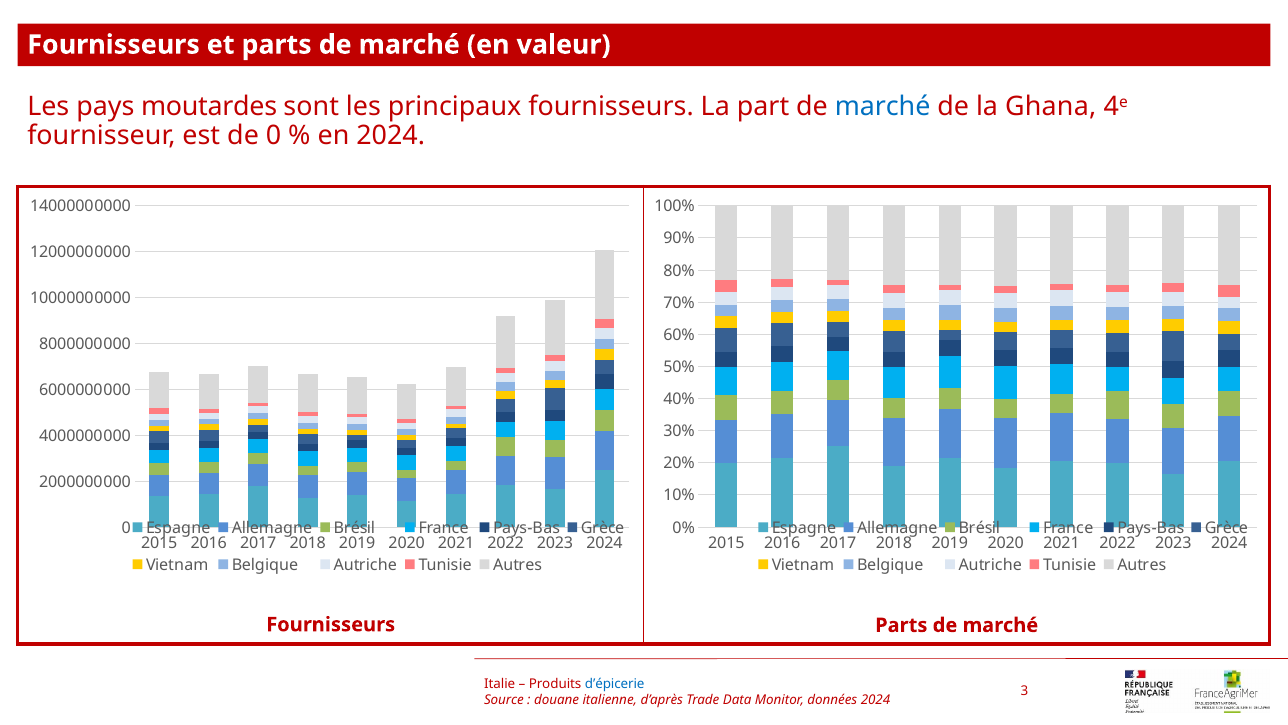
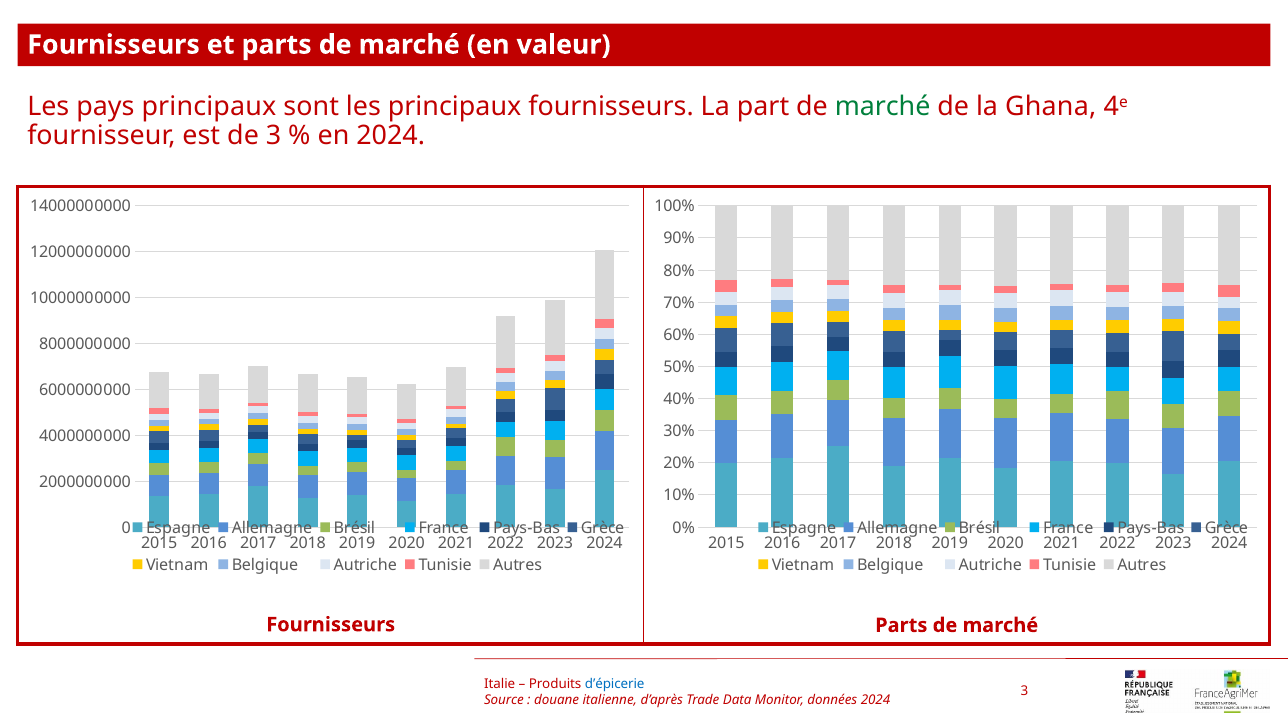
pays moutardes: moutardes -> principaux (209, 106)
marché colour: blue -> green (883, 106)
de 0: 0 -> 3 (274, 135)
